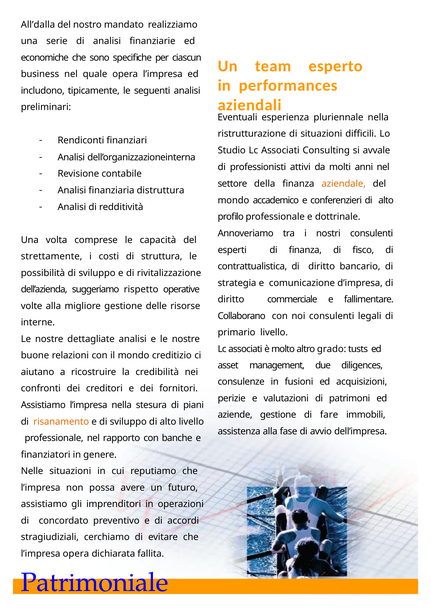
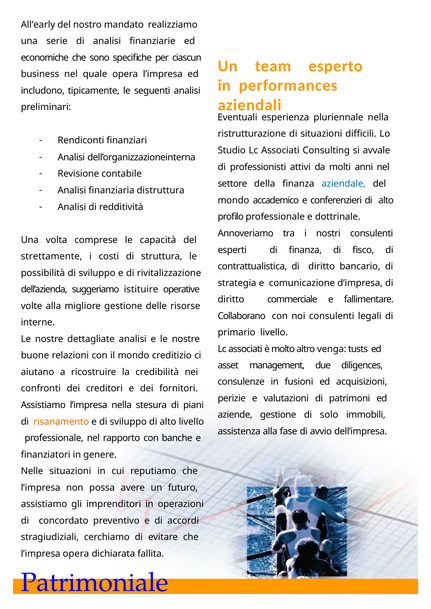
All’dalla: All’dalla -> All’early (38, 25)
aziendale colour: orange -> blue (344, 184)
rispetto: rispetto -> istituire (141, 290)
grado: grado -> venga (332, 349)
fare: fare -> solo (329, 415)
